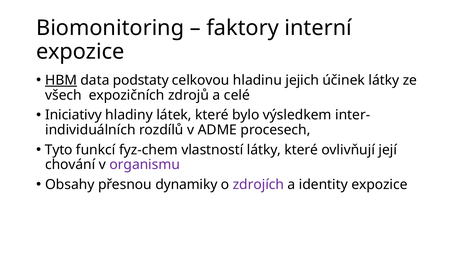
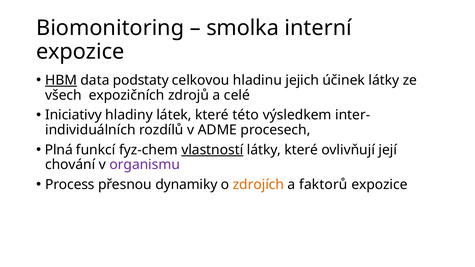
faktory: faktory -> smolka (243, 28)
bylo: bylo -> této (246, 115)
Tyto: Tyto -> Plná (59, 150)
vlastností underline: none -> present (212, 150)
Obsahy: Obsahy -> Process (70, 185)
zdrojích colour: purple -> orange (258, 185)
identity: identity -> faktorů (323, 185)
